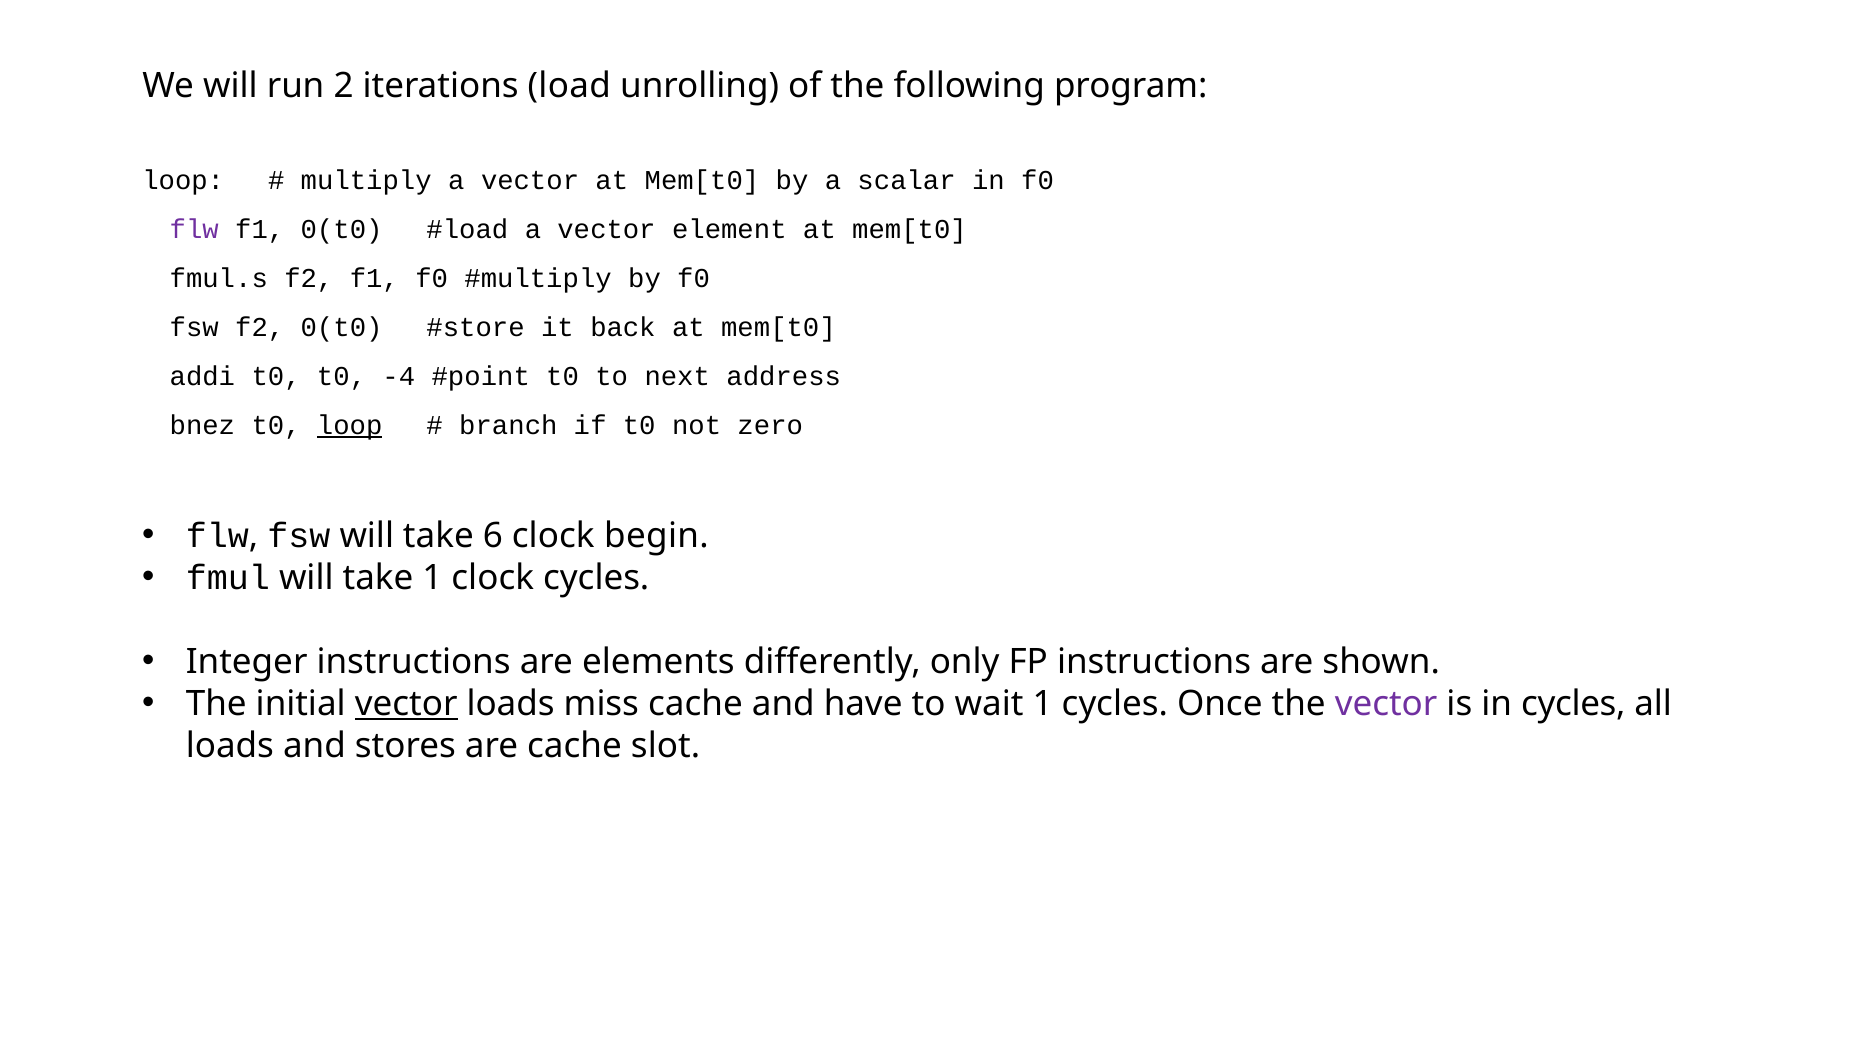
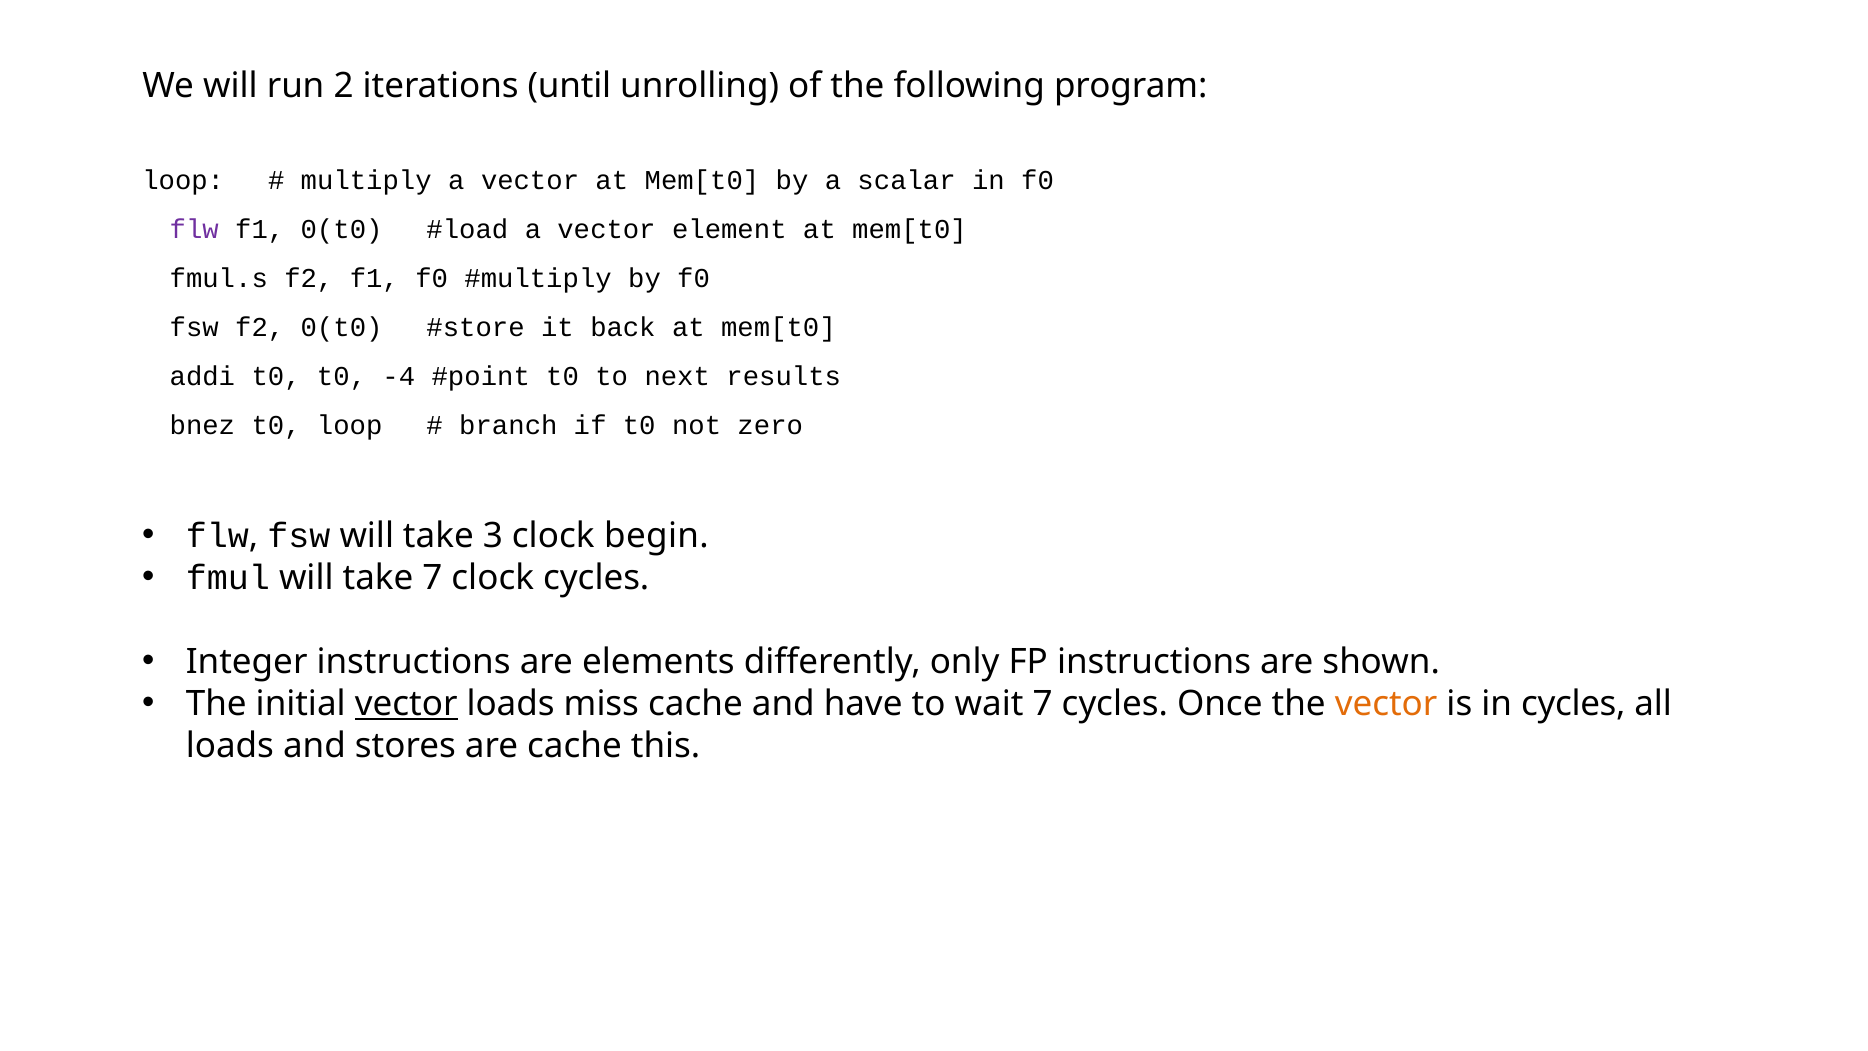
load: load -> until (569, 86)
address: address -> results (784, 376)
loop underline: present -> none (350, 425)
6: 6 -> 3 (493, 536)
take 1: 1 -> 7 (432, 578)
wait 1: 1 -> 7 (1043, 704)
vector colour: purple -> orange (1386, 704)
slot: slot -> this (666, 746)
